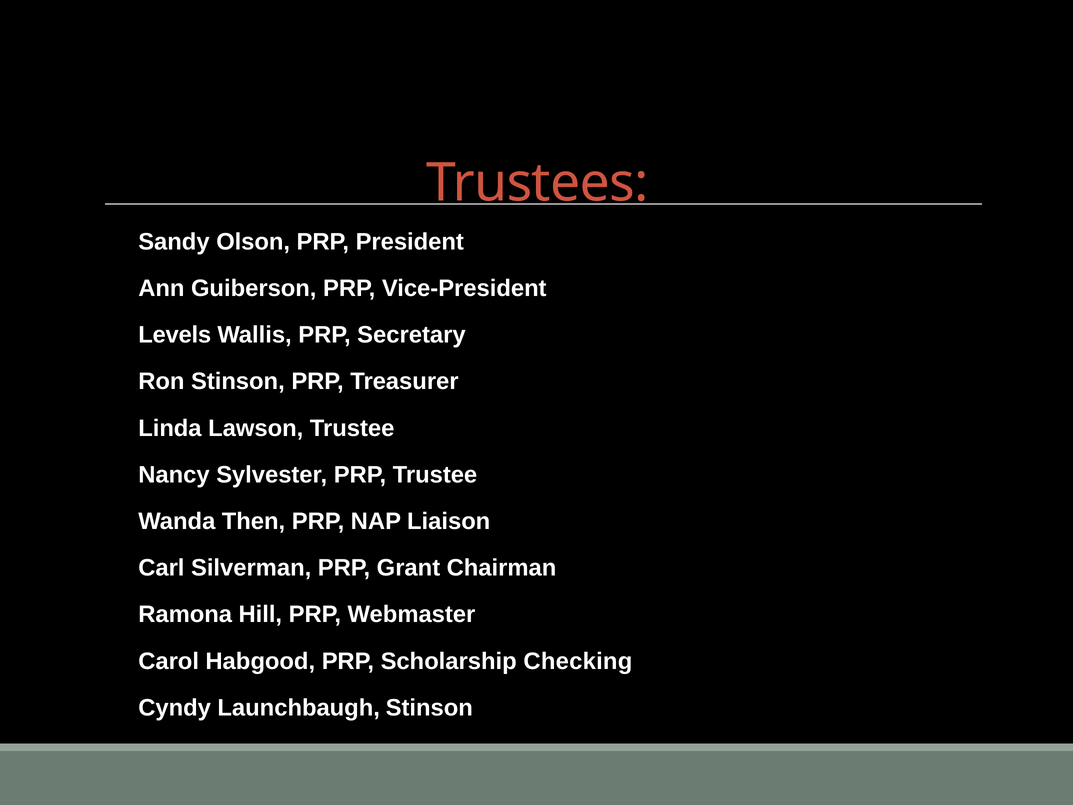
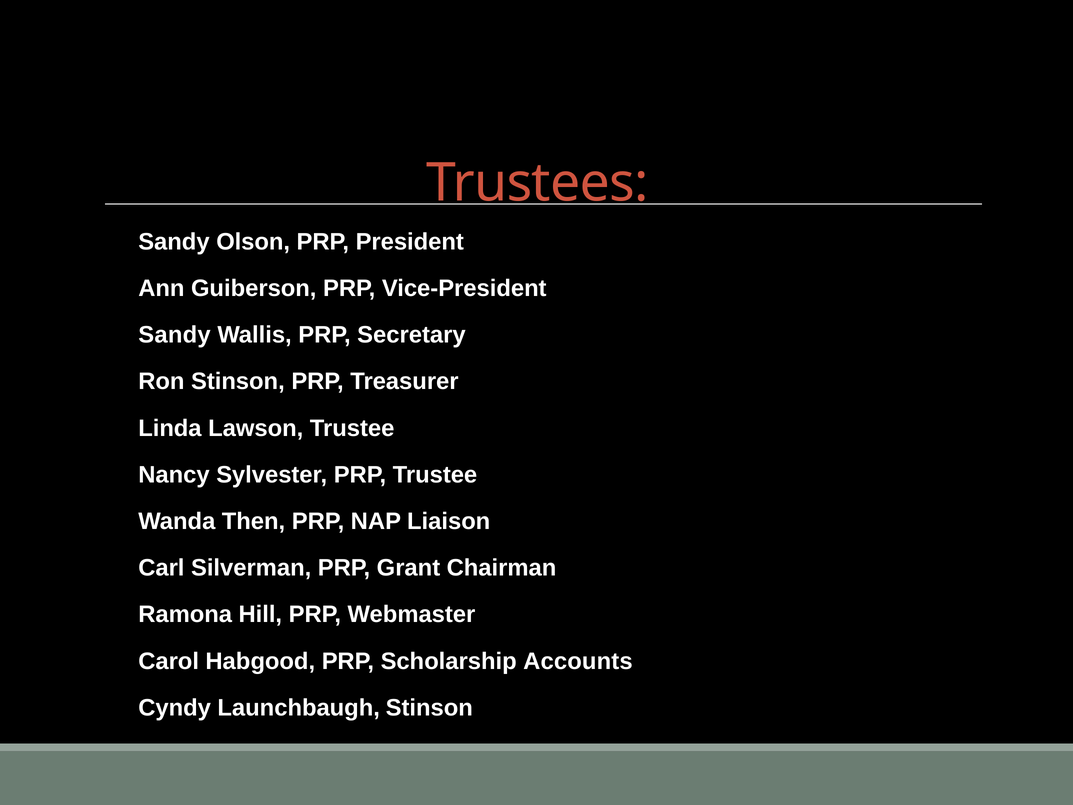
Levels: Levels -> Sandy (175, 335)
Checking: Checking -> Accounts (578, 661)
